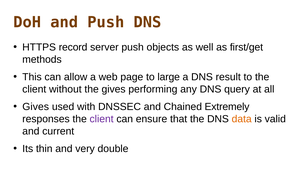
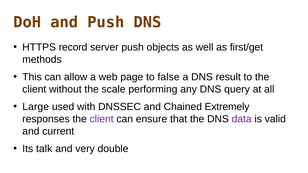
large: large -> false (169, 77)
the gives: gives -> scale (114, 89)
Gives: Gives -> Large (36, 107)
data colour: orange -> purple (242, 119)
thin: thin -> talk (44, 149)
